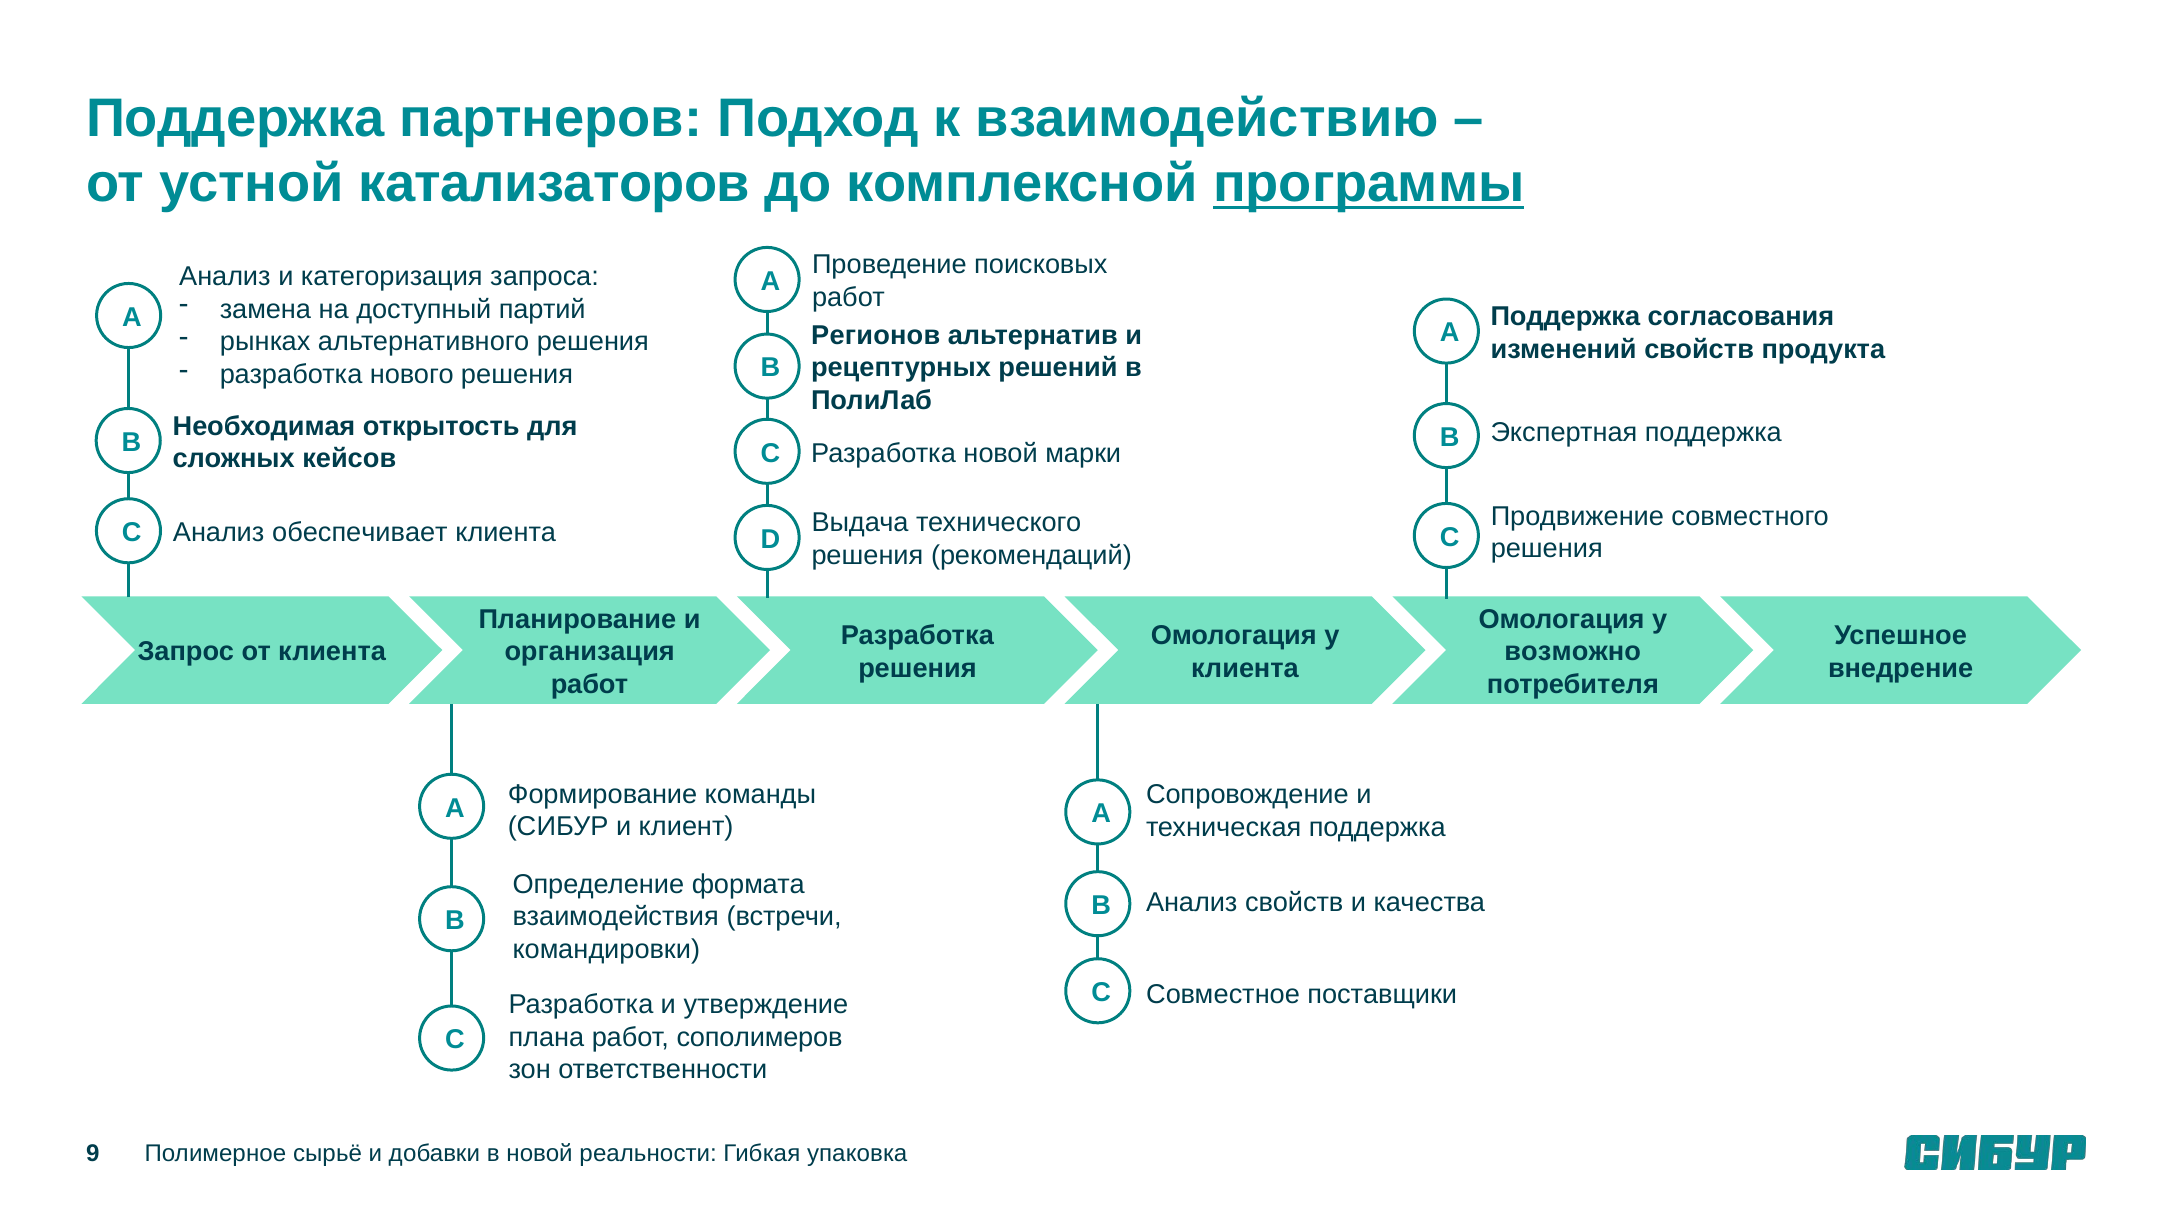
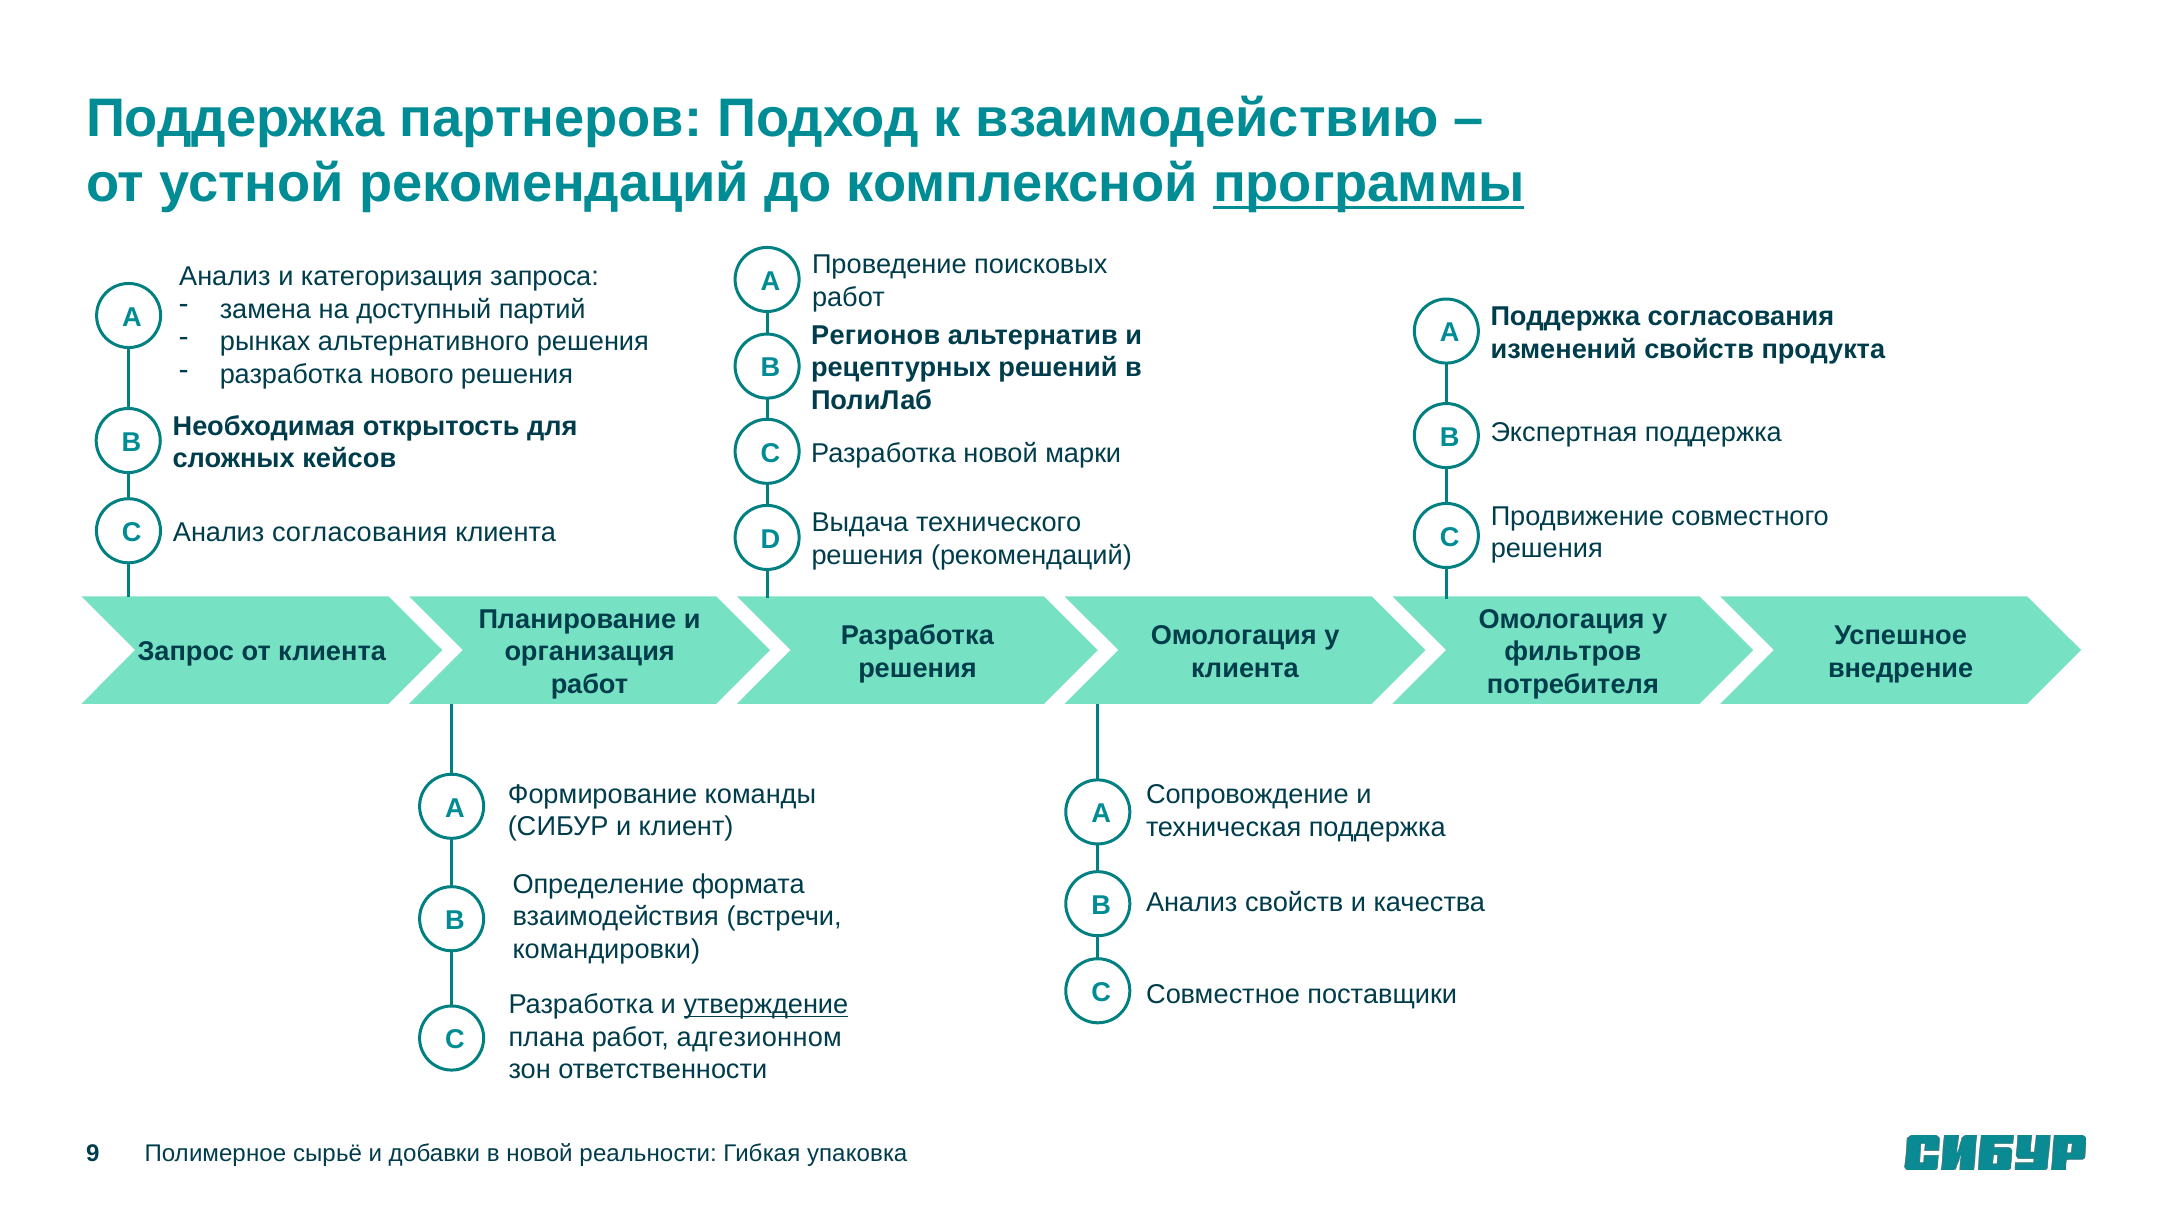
устной катализаторов: катализаторов -> рекомендаций (554, 184)
Анализ обеспечивает: обеспечивает -> согласования (360, 533)
возможно: возможно -> фильтров (1573, 652)
утверждение underline: none -> present (766, 1005)
сополимеров: сополимеров -> адгезионном (759, 1038)
